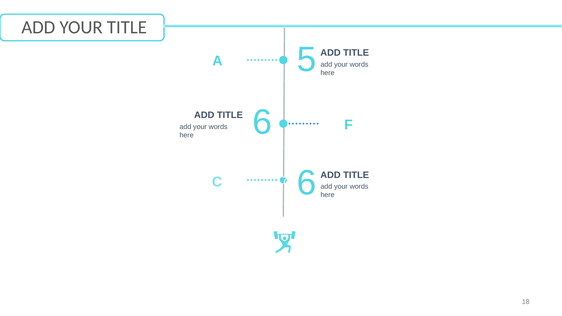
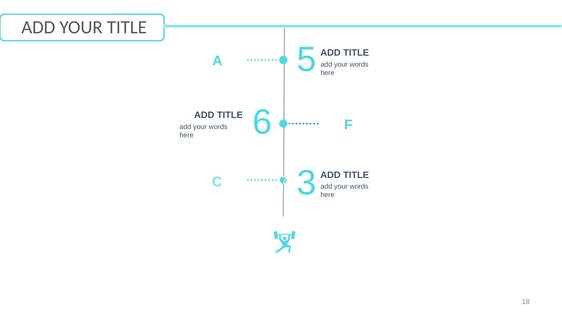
C 6: 6 -> 3 (306, 183)
